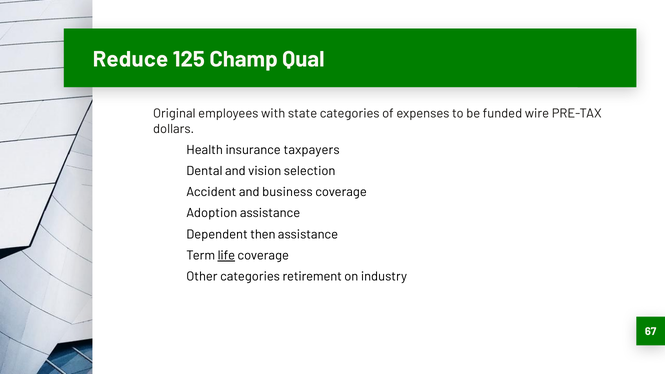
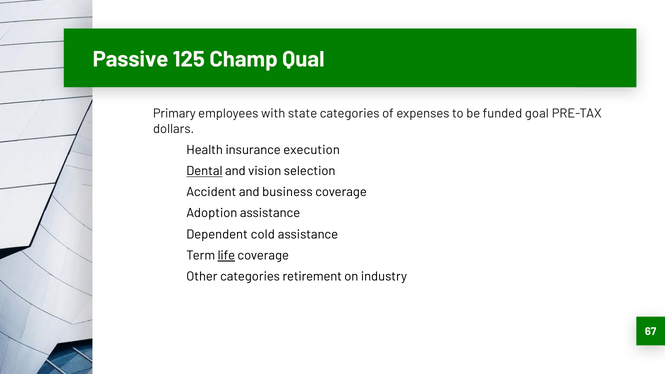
Reduce: Reduce -> Passive (131, 59)
Original: Original -> Primary (174, 113)
wire: wire -> goal (537, 113)
taxpayers: taxpayers -> execution (312, 150)
Dental underline: none -> present (204, 171)
then: then -> cold (263, 234)
